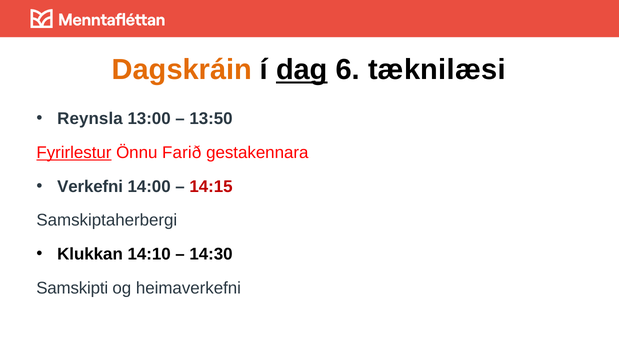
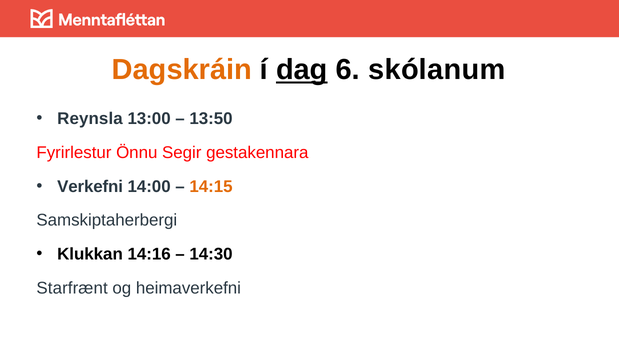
tæknilæsi: tæknilæsi -> skólanum (437, 70)
Fyrirlestur underline: present -> none (74, 153)
Farið: Farið -> Segir (182, 153)
14:15 colour: red -> orange (211, 186)
14:10: 14:10 -> 14:16 (149, 254)
Samskipti: Samskipti -> Starfrænt (72, 288)
